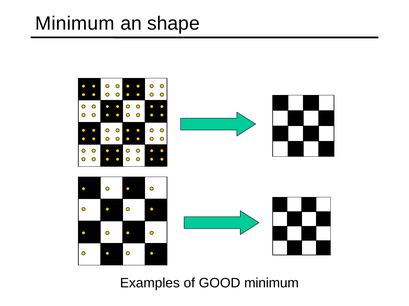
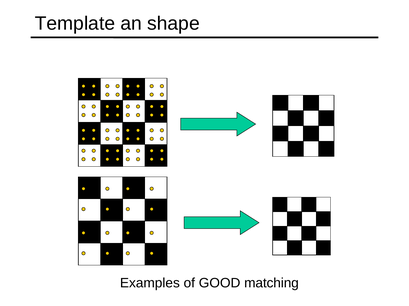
Minimum: Minimum -> Template (75, 23)
GOOD minimum: minimum -> matching (271, 284)
